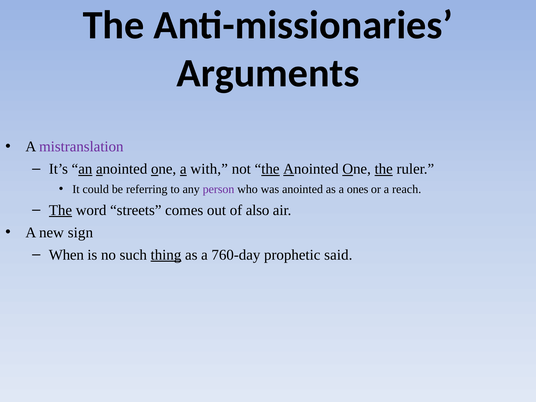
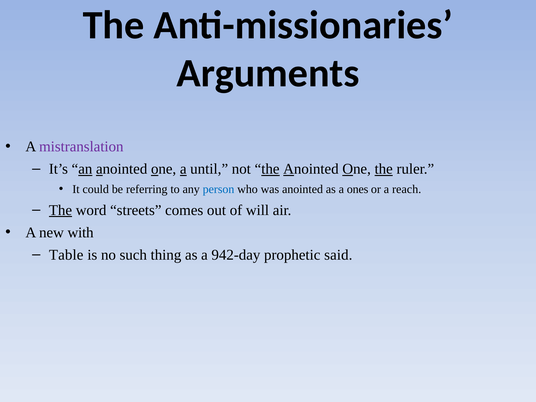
with: with -> until (209, 169)
person colour: purple -> blue (219, 189)
also: also -> will (257, 210)
sign: sign -> with (81, 232)
When: When -> Table (66, 255)
thing underline: present -> none (166, 255)
760-day: 760-day -> 942-day (236, 255)
